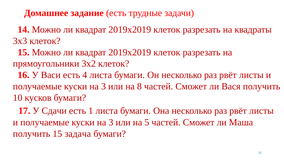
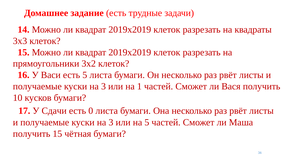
есть 4: 4 -> 5 (85, 75)
8: 8 -> 1 (139, 86)
1: 1 -> 0 (91, 111)
задача: задача -> чётная (78, 134)
